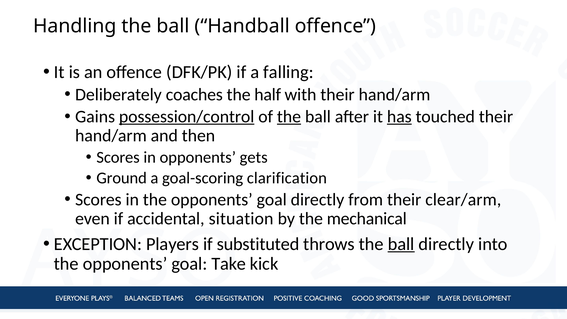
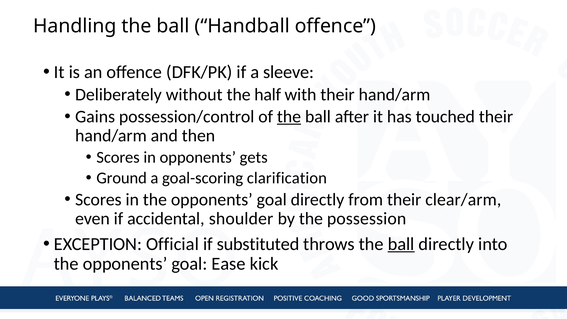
falling: falling -> sleeve (289, 72)
coaches: coaches -> without (194, 95)
possession/control underline: present -> none (187, 117)
has underline: present -> none (399, 117)
situation: situation -> shoulder (241, 219)
mechanical: mechanical -> possession (367, 219)
Players: Players -> Official (173, 244)
Take: Take -> Ease (229, 264)
